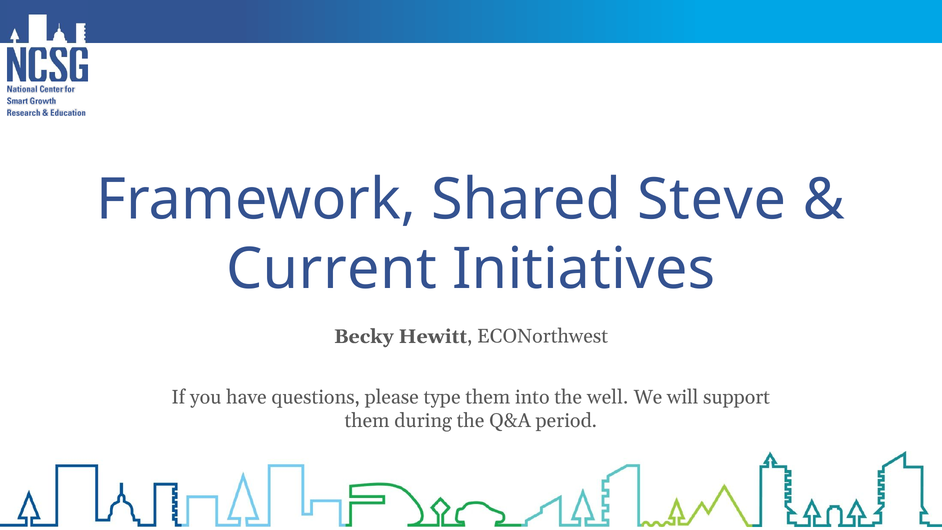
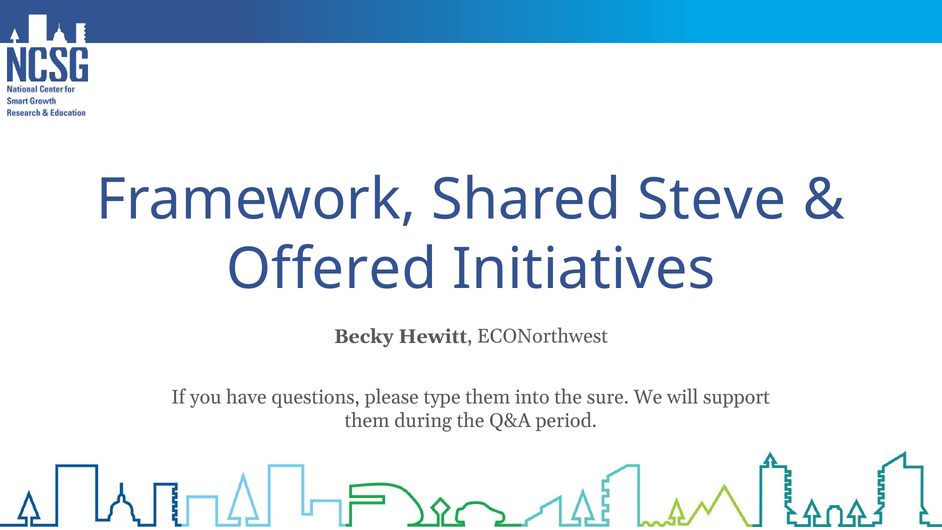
Current: Current -> Offered (332, 269)
well: well -> sure (608, 397)
